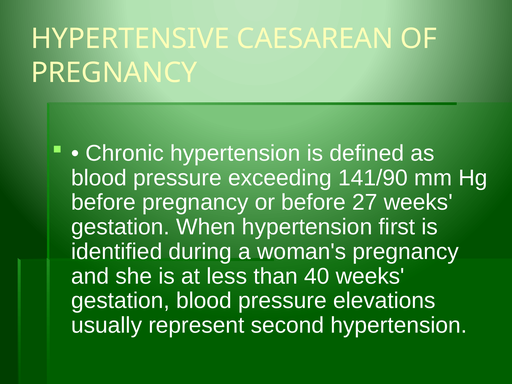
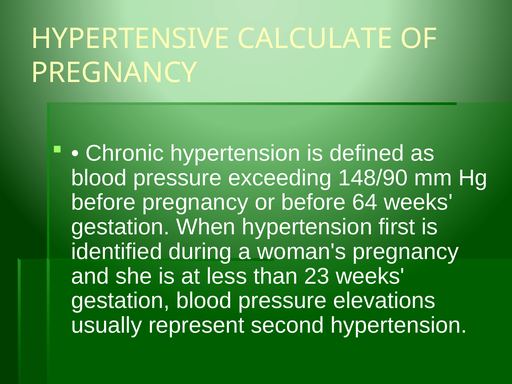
CAESAREAN: CAESAREAN -> CALCULATE (315, 39)
141/90: 141/90 -> 148/90 (373, 178)
27: 27 -> 64 (365, 202)
40: 40 -> 23 (317, 276)
